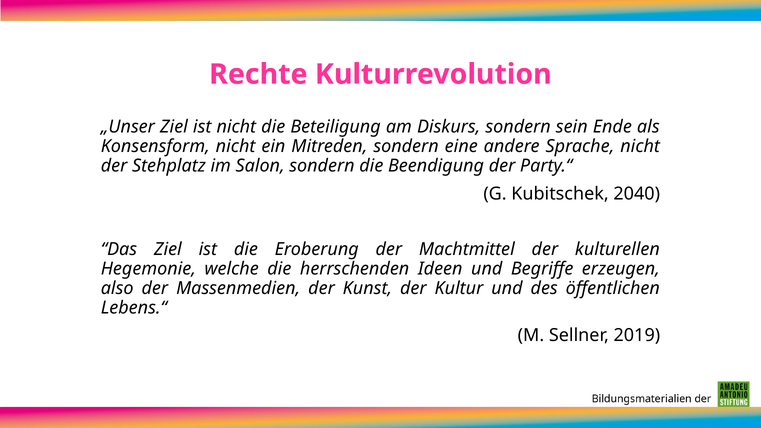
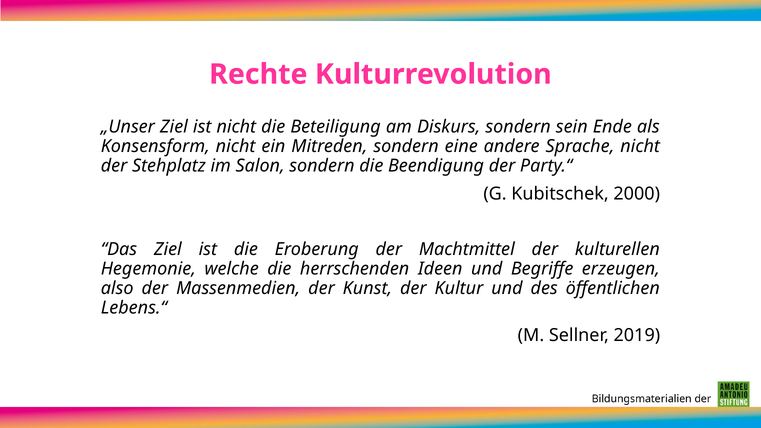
2040: 2040 -> 2000 (637, 194)
